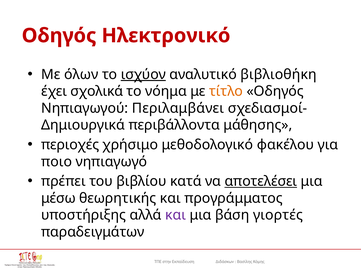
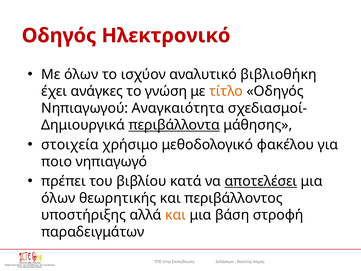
ισχύον underline: present -> none (143, 74)
σχολικά: σχολικά -> ανάγκες (97, 91)
νόημα: νόημα -> γνώση (166, 91)
Περιλαμβάνει: Περιλαμβάνει -> Αναγκαιότητα (178, 108)
περιβάλλοντα underline: none -> present (174, 125)
περιοχές: περιοχές -> στοιχεία (70, 145)
μέσω: μέσω -> όλων (58, 198)
προγράμματος: προγράμματος -> περιβάλλοντος (234, 198)
και colour: purple -> orange (176, 215)
γιορτές: γιορτές -> στροφή (278, 215)
